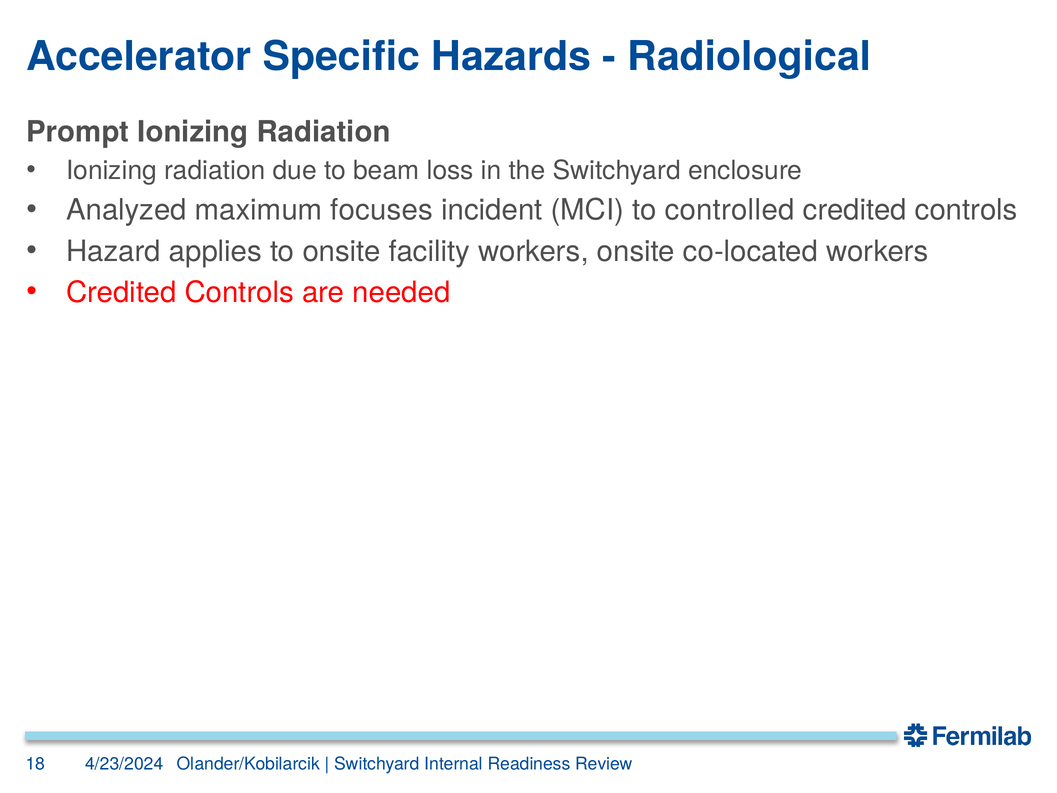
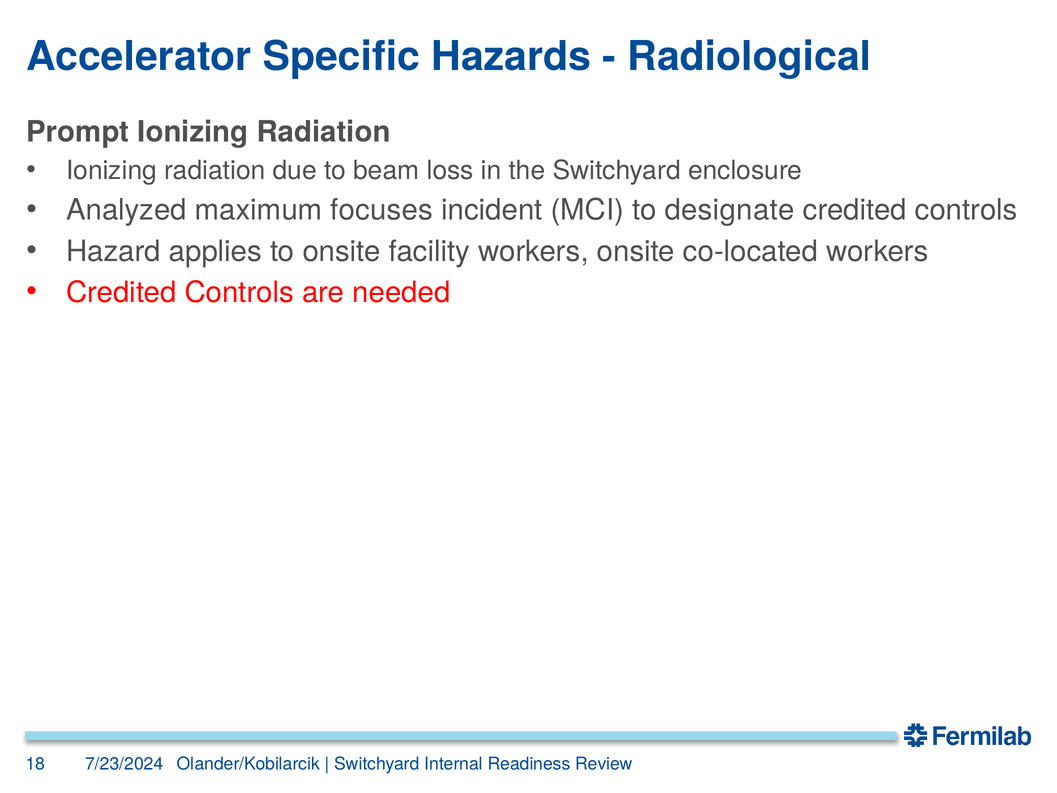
controlled: controlled -> designate (730, 210)
4/23/2024: 4/23/2024 -> 7/23/2024 (124, 764)
